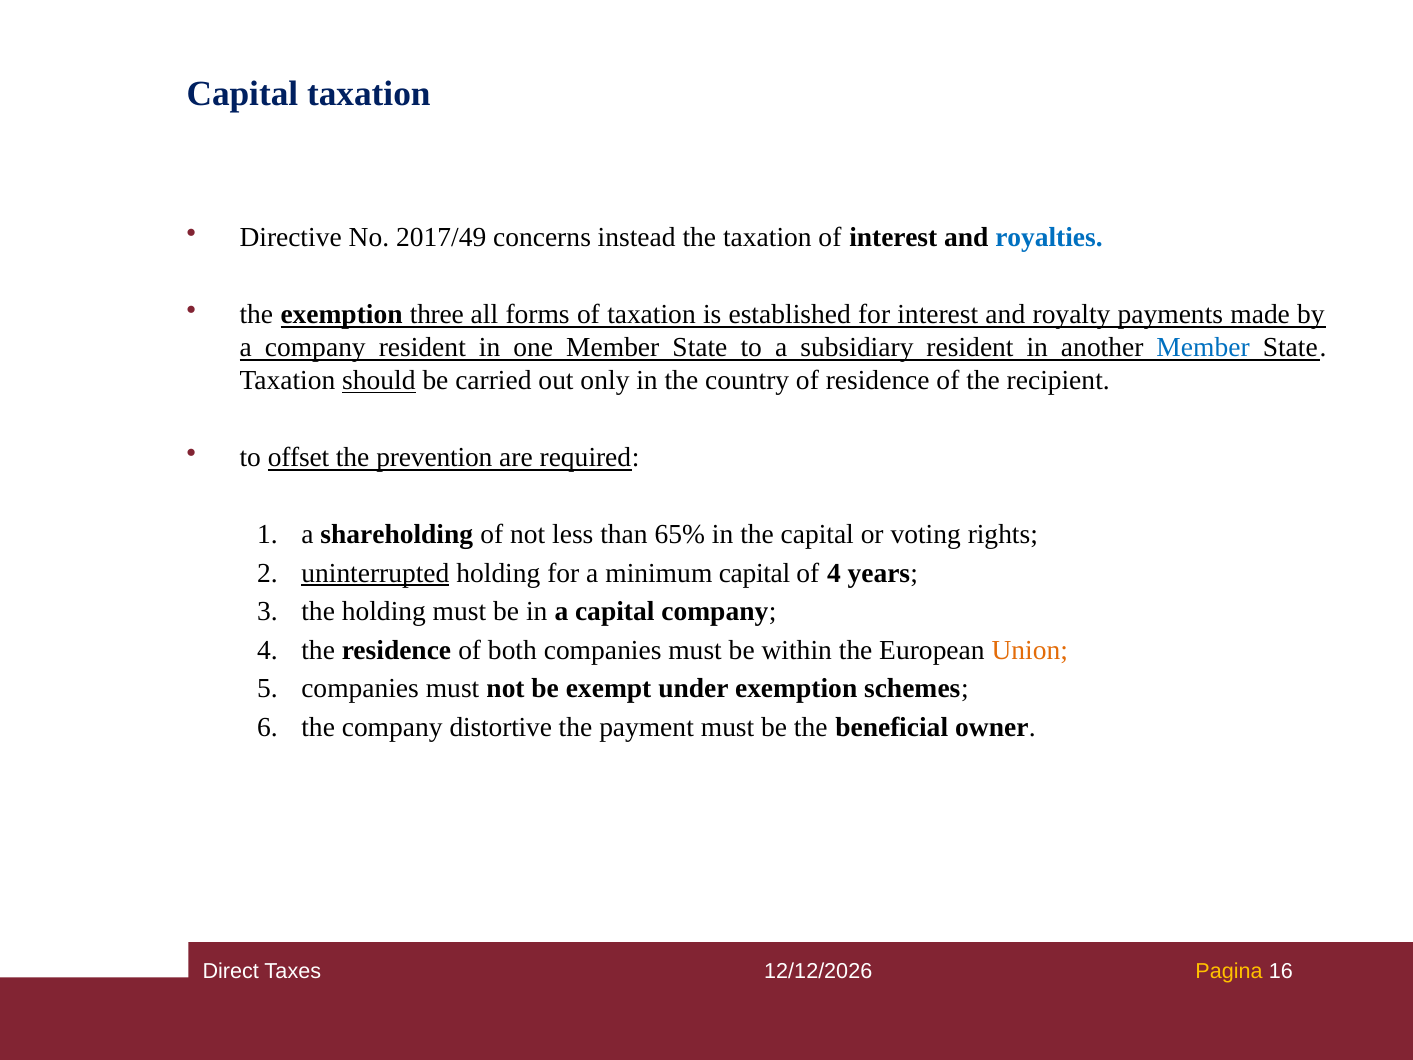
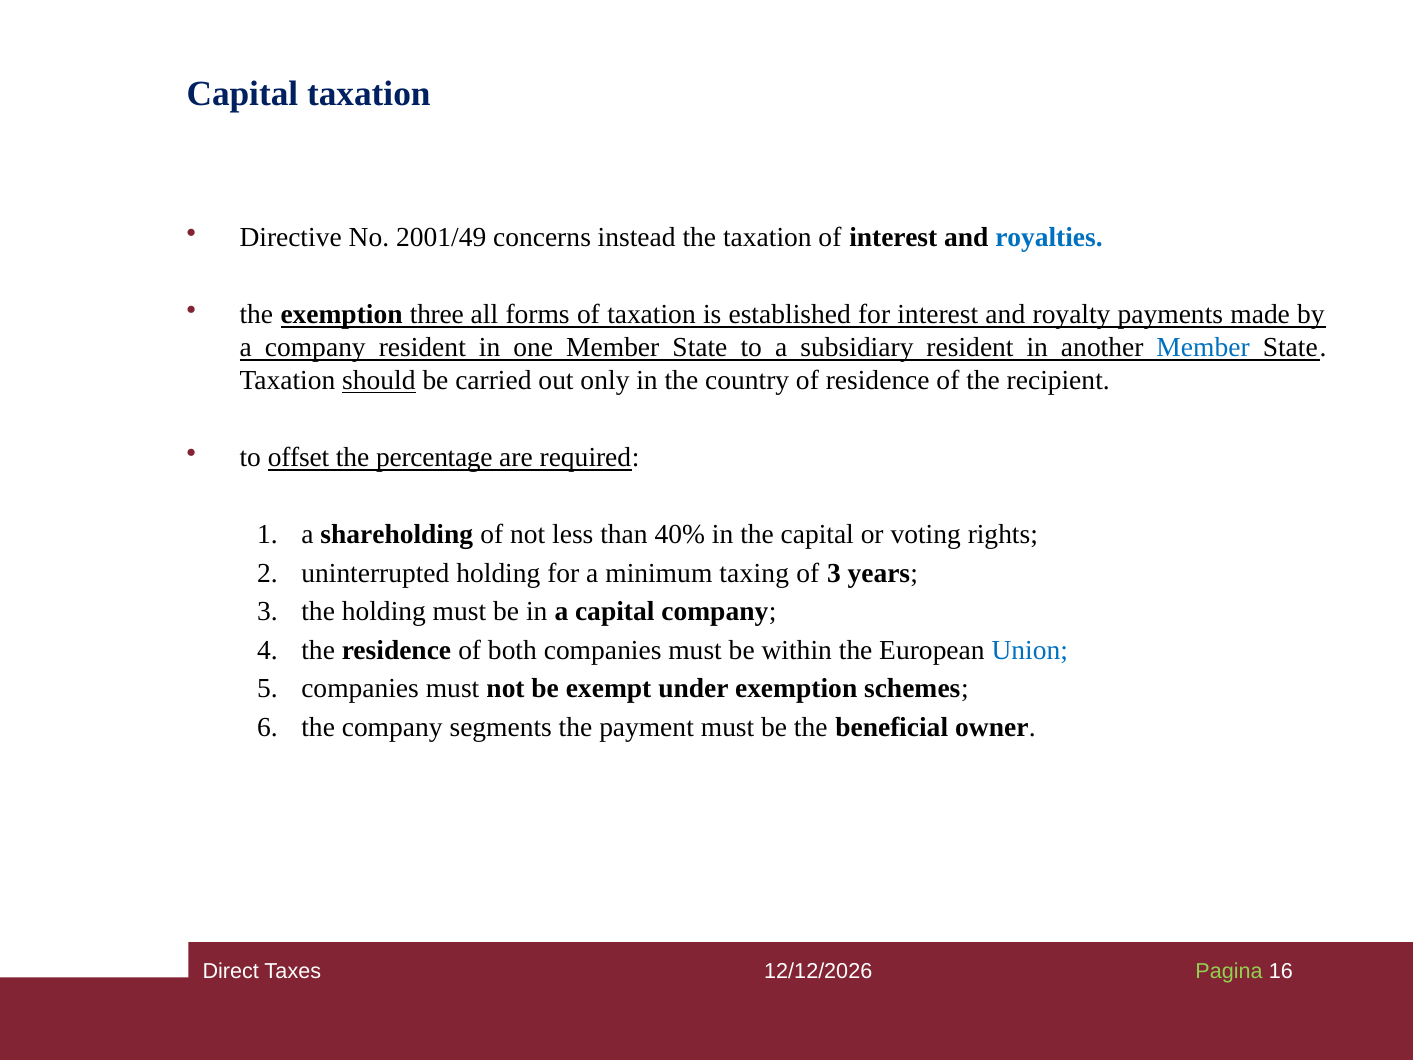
2017/49: 2017/49 -> 2001/49 (441, 238)
prevention: prevention -> percentage (434, 458)
65%: 65% -> 40% (680, 535)
uninterrupted underline: present -> none (375, 573)
minimum capital: capital -> taxing (754, 573)
of 4: 4 -> 3 (834, 573)
Union colour: orange -> blue (1030, 650)
distortive: distortive -> segments (501, 727)
Pagina colour: yellow -> light green (1229, 971)
